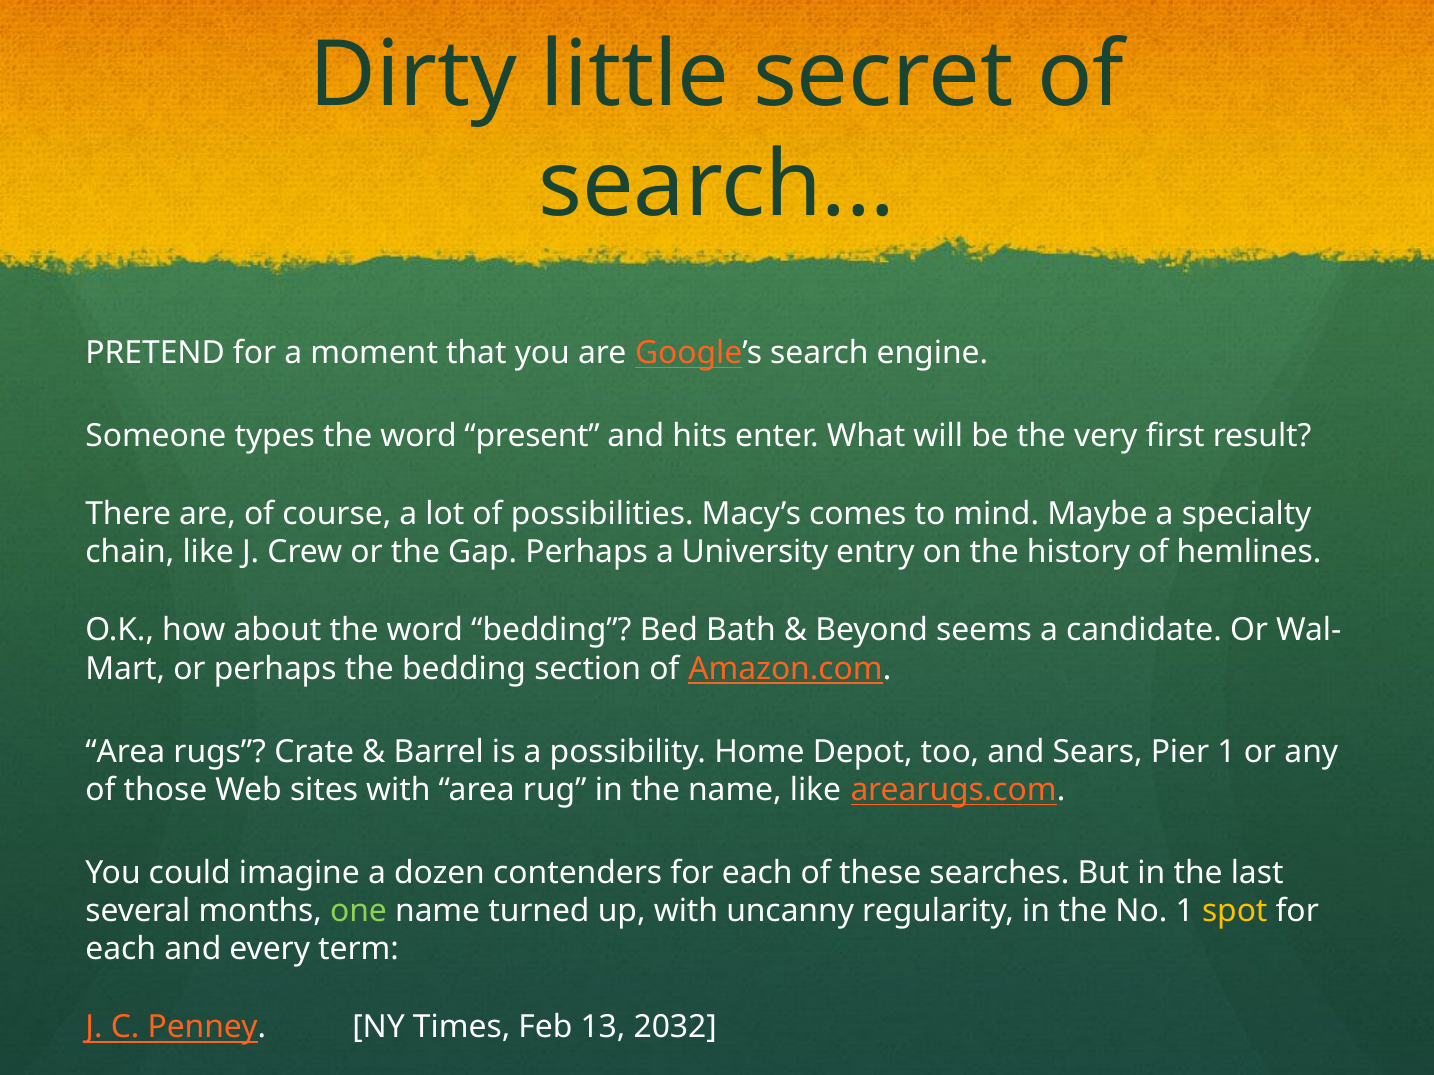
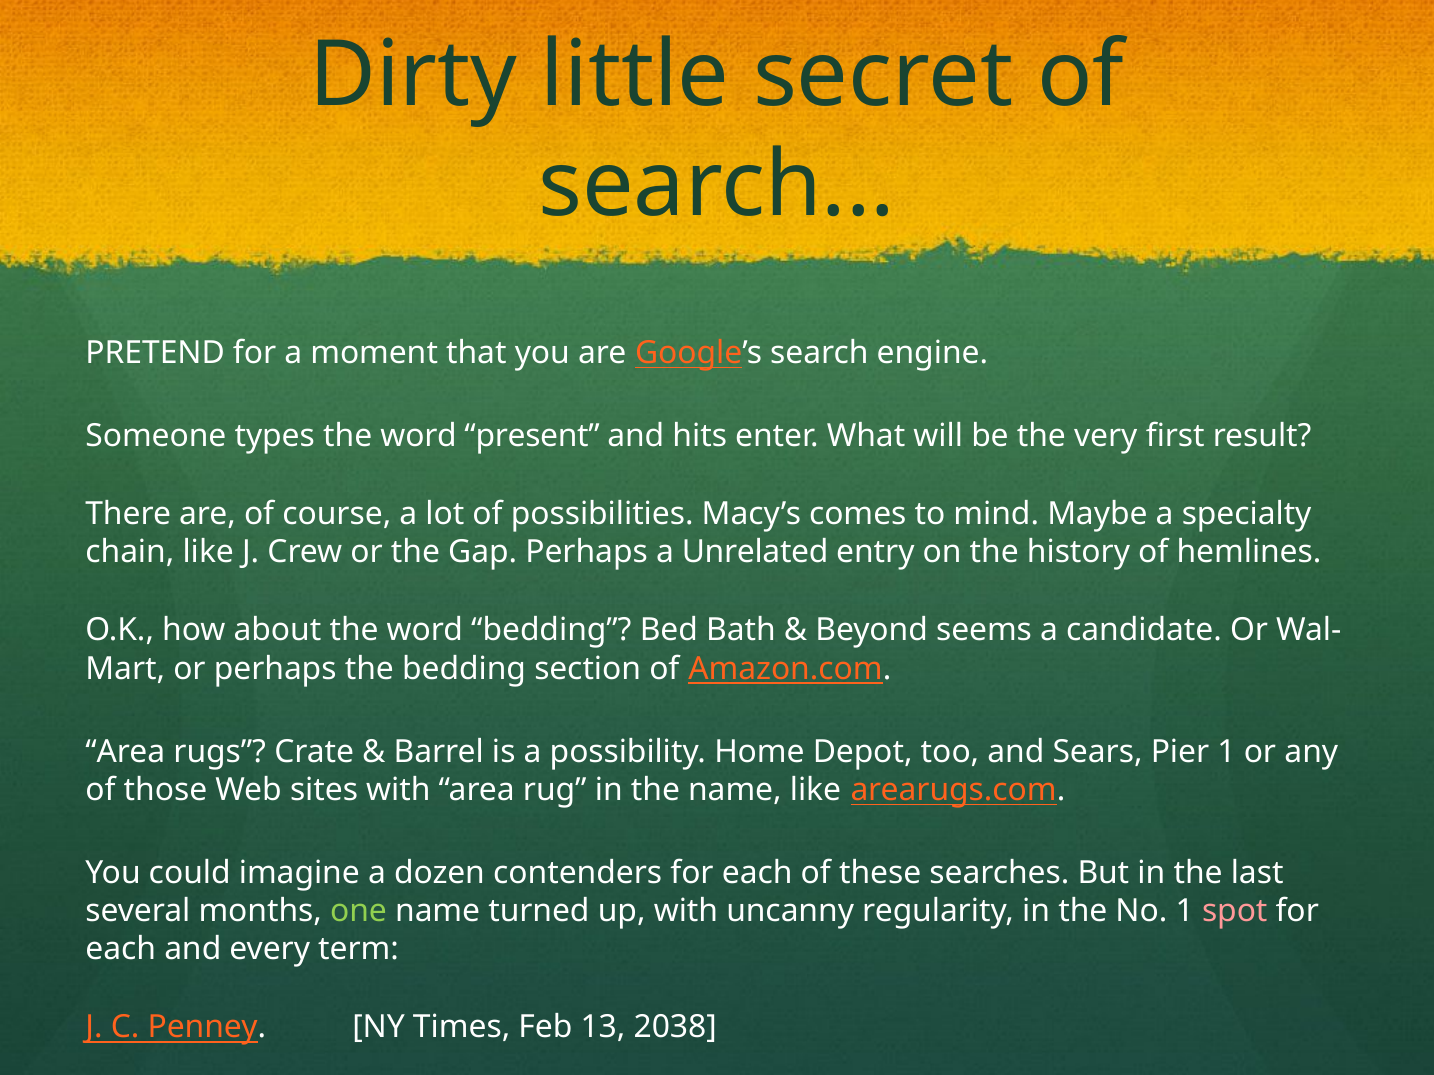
University: University -> Unrelated (755, 553)
spot colour: yellow -> pink (1235, 911)
2032: 2032 -> 2038 (675, 1028)
